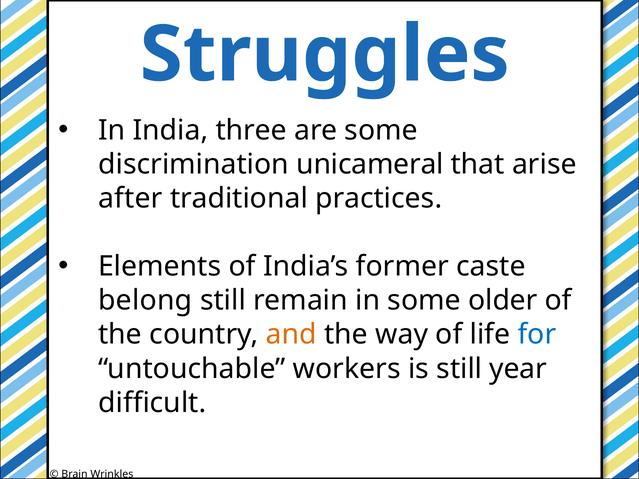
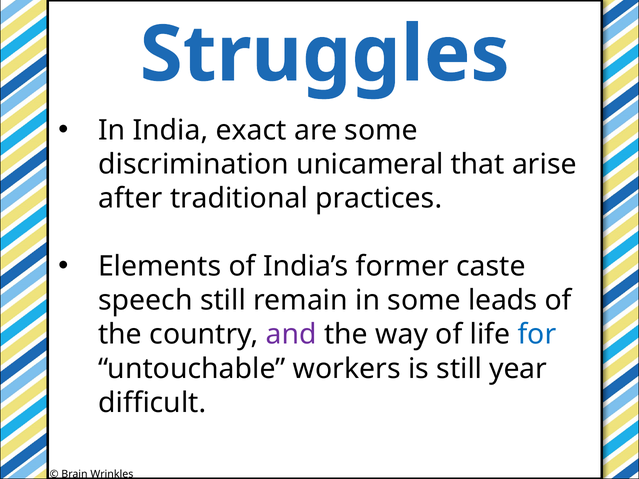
three: three -> exact (251, 130)
belong: belong -> speech (145, 301)
older: older -> leads (503, 301)
and colour: orange -> purple (291, 335)
